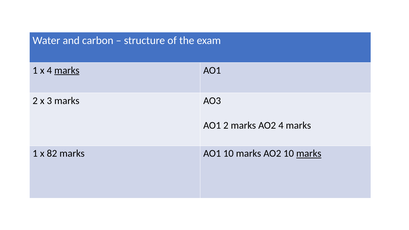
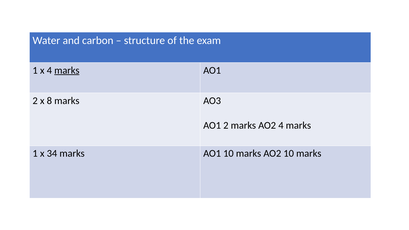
3: 3 -> 8 (49, 101)
82: 82 -> 34 (52, 154)
marks underline: present -> none (309, 154)
